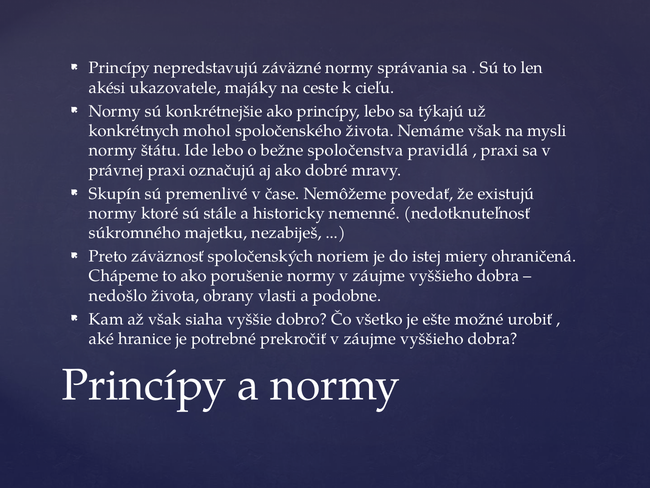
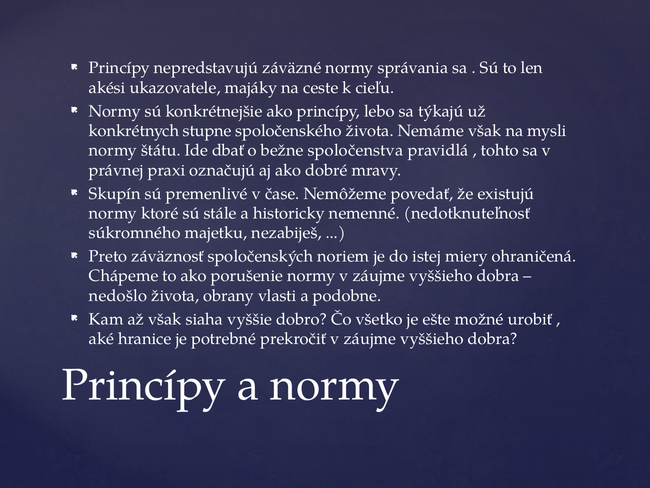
mohol: mohol -> stupne (207, 131)
Ide lebo: lebo -> dbať (228, 150)
praxi: praxi -> tohto (500, 150)
